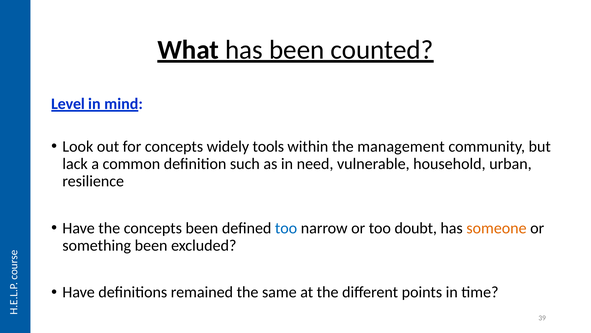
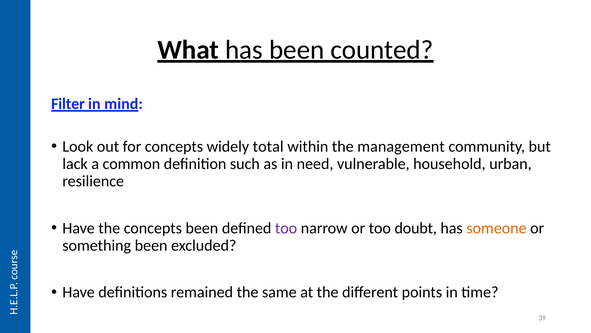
Level: Level -> Filter (68, 104)
tools: tools -> total (268, 146)
too colour: blue -> purple (286, 228)
